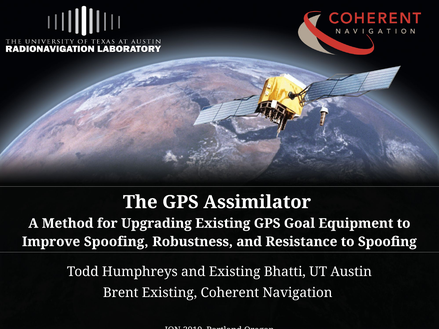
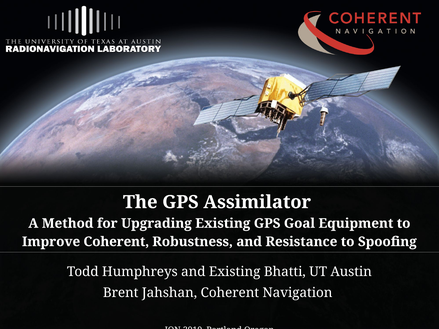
Improve Spoofing: Spoofing -> Coherent (116, 242)
Brent Existing: Existing -> Jahshan (170, 293)
